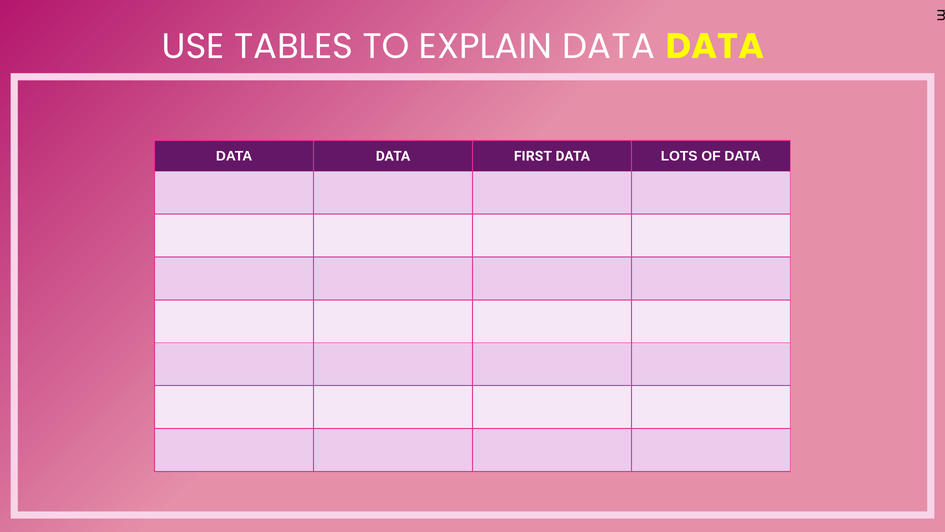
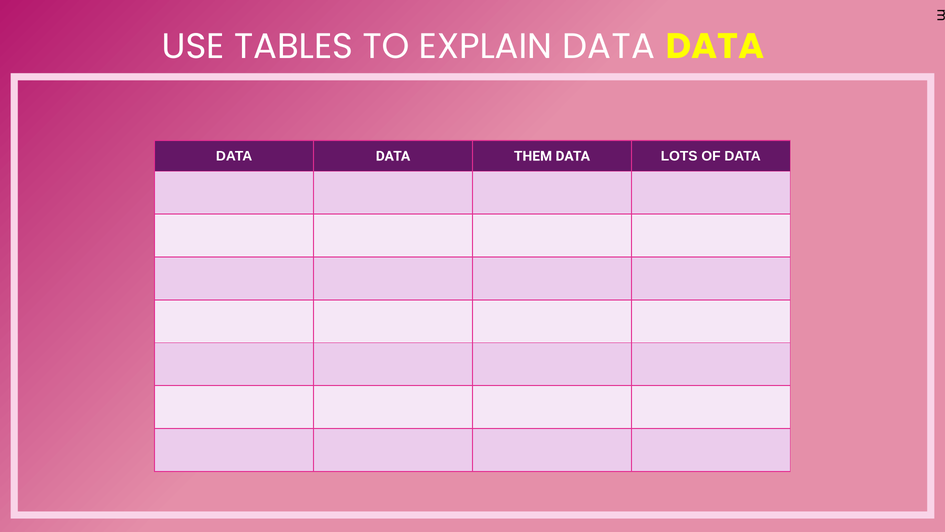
FIRST: FIRST -> THEM (533, 156)
